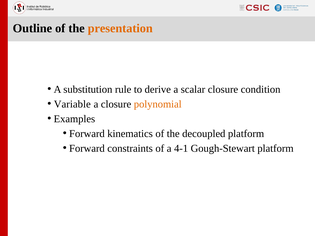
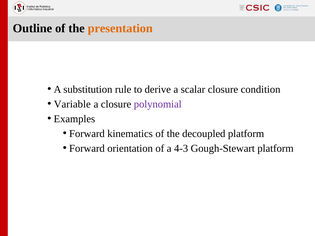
polynomial colour: orange -> purple (158, 104)
constraints: constraints -> orientation (130, 149)
4-1: 4-1 -> 4-3 (181, 149)
